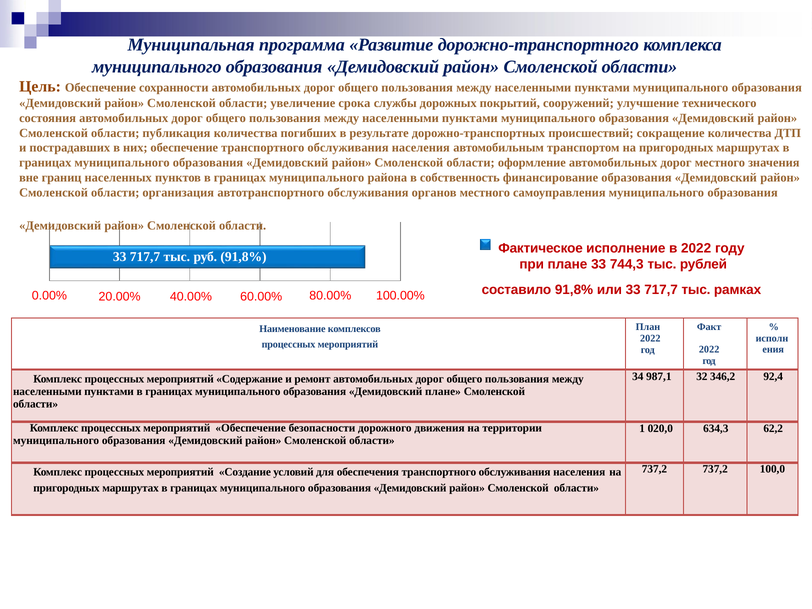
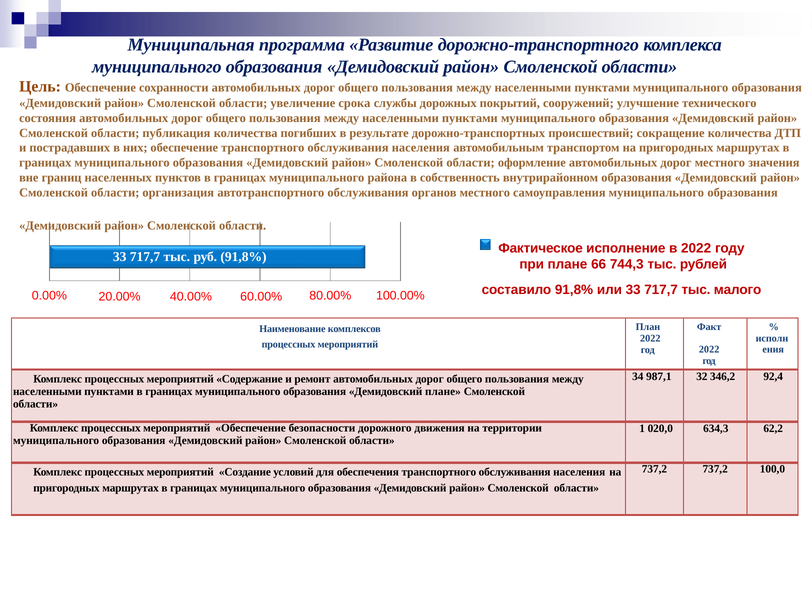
финансирование: финансирование -> внутрирайонном (551, 178)
плане 33: 33 -> 66 (599, 264)
рамках: рамках -> малого (738, 290)
